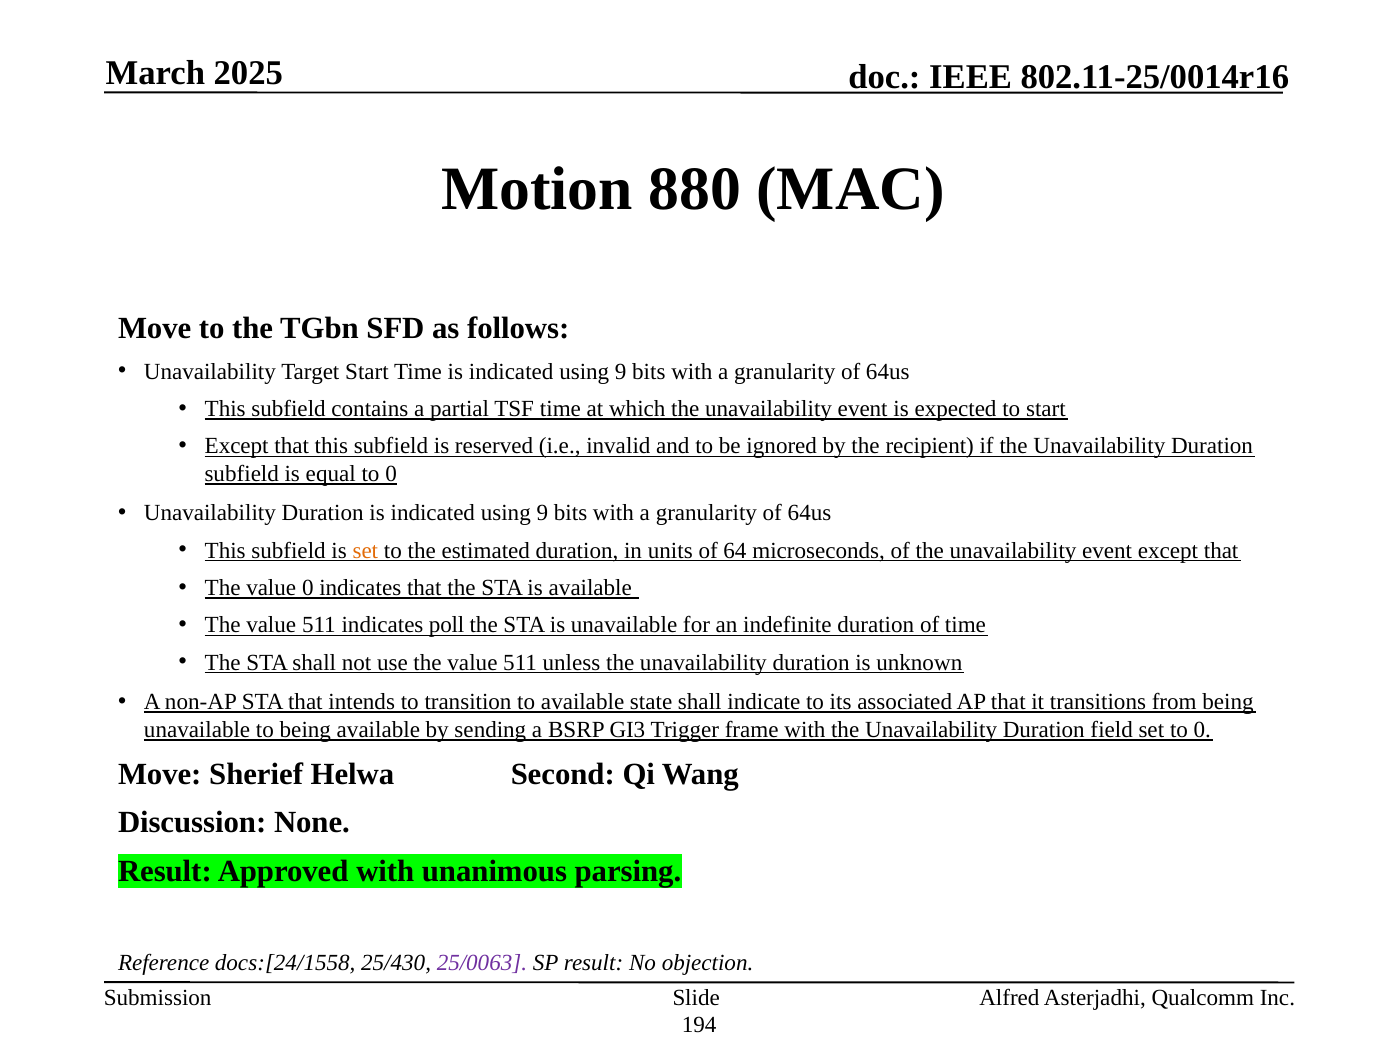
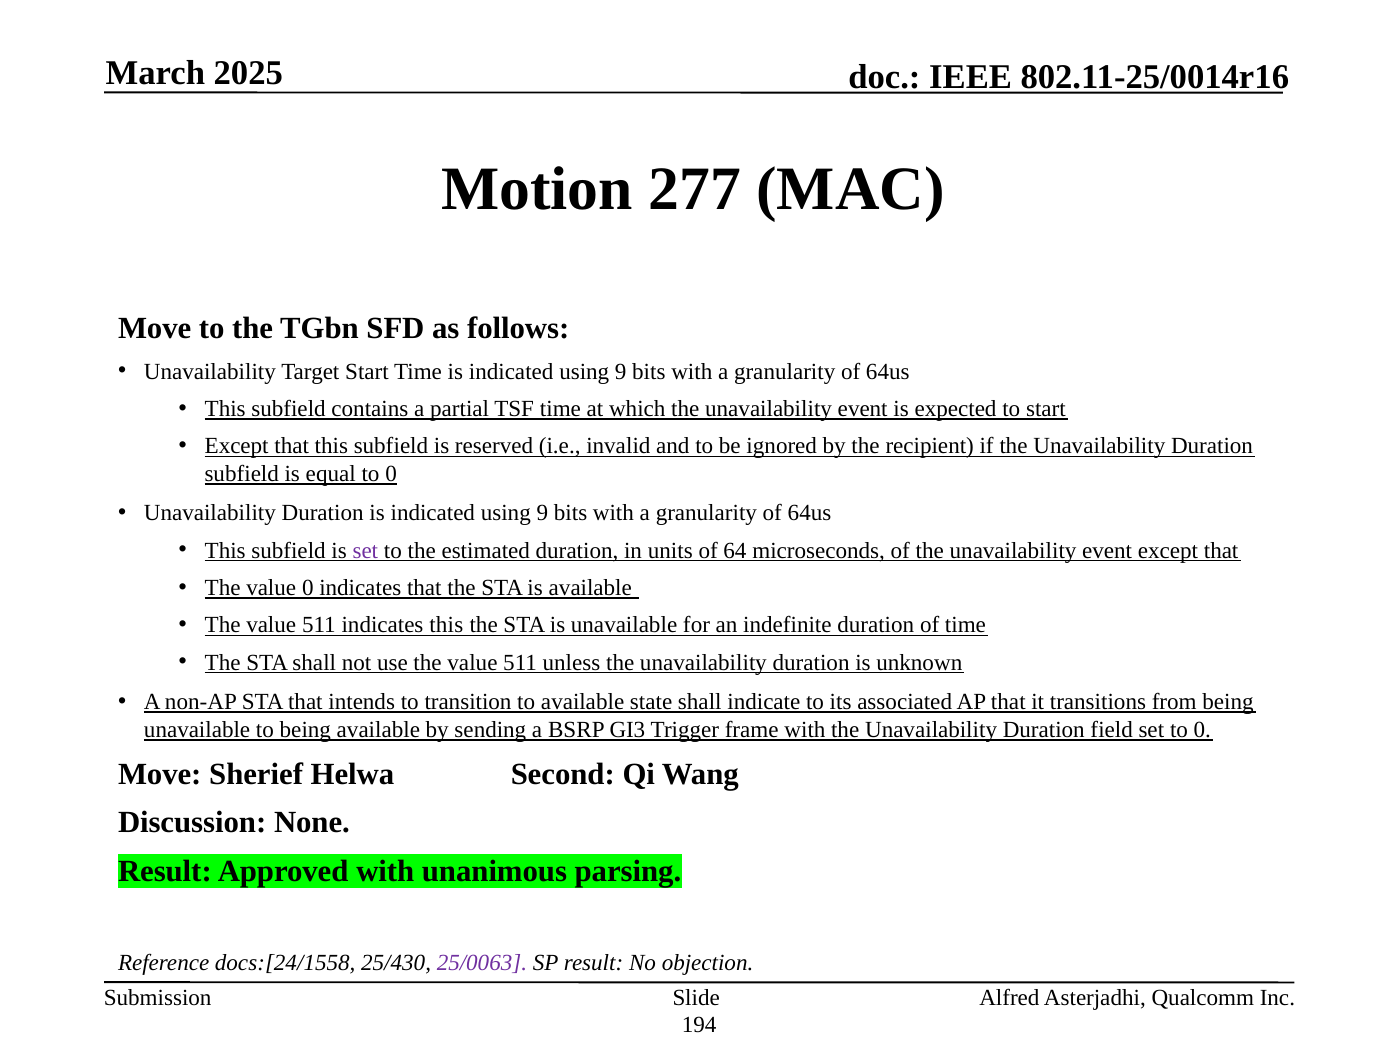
880: 880 -> 277 (695, 189)
set colour: orange -> purple (365, 551)
indicates poll: poll -> this (446, 625)
